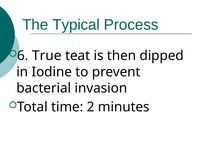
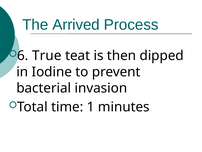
Typical: Typical -> Arrived (76, 25)
2: 2 -> 1 (91, 107)
